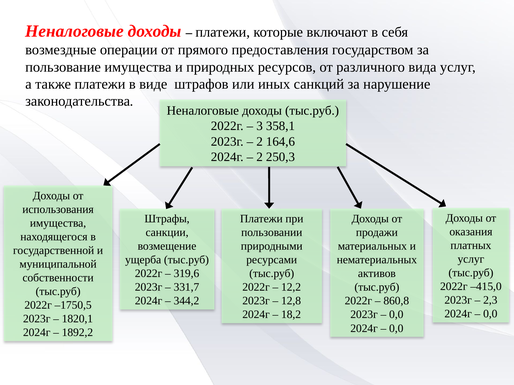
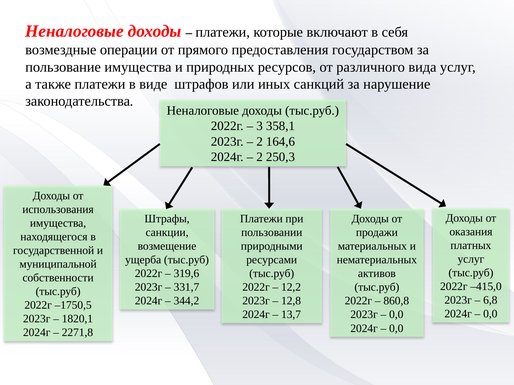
2,3: 2,3 -> 6,8 (490, 301)
18,2: 18,2 -> 13,7 (291, 315)
1892,2: 1892,2 -> 2271,8 (77, 333)
